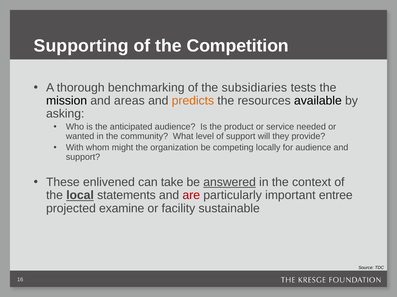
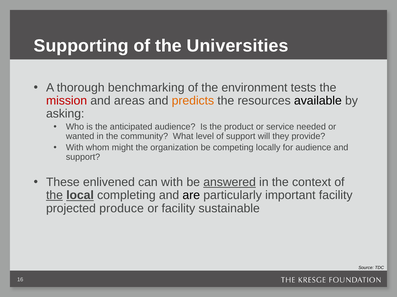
Competition: Competition -> Universities (238, 46)
subsidiaries: subsidiaries -> environment (254, 88)
mission colour: black -> red (67, 101)
can take: take -> with (172, 183)
the underline: none -> present (54, 196)
statements: statements -> completing (126, 196)
are colour: red -> black (191, 196)
important entree: entree -> facility (336, 196)
examine: examine -> produce (122, 209)
